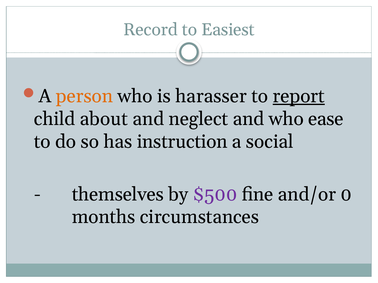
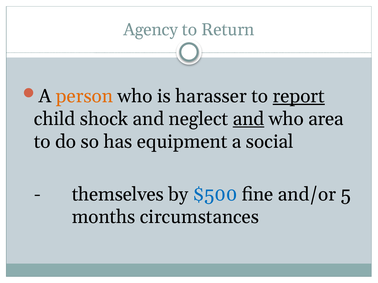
Record: Record -> Agency (151, 30)
Easiest: Easiest -> Return (228, 30)
about: about -> shock (104, 119)
and underline: none -> present (249, 119)
ease: ease -> area (326, 119)
instruction: instruction -> equipment (182, 142)
$500 colour: purple -> blue (215, 195)
0: 0 -> 5 (346, 195)
